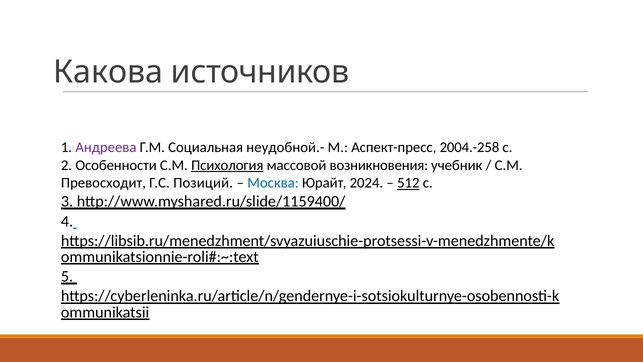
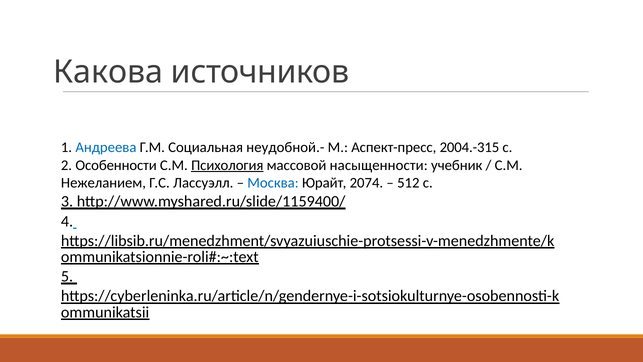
Андреева colour: purple -> blue (106, 147)
2004.-258: 2004.-258 -> 2004.-315 (469, 147)
возникновения: возникновения -> насыщенности (379, 165)
Превосходит: Превосходит -> Нежеланием (103, 183)
Позиций: Позиций -> Лассуэлл (203, 183)
2024: 2024 -> 2074 (366, 183)
512 underline: present -> none (408, 183)
